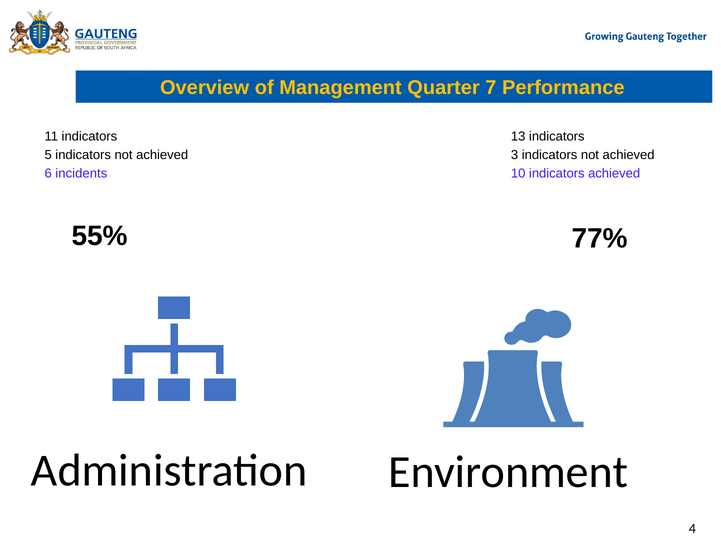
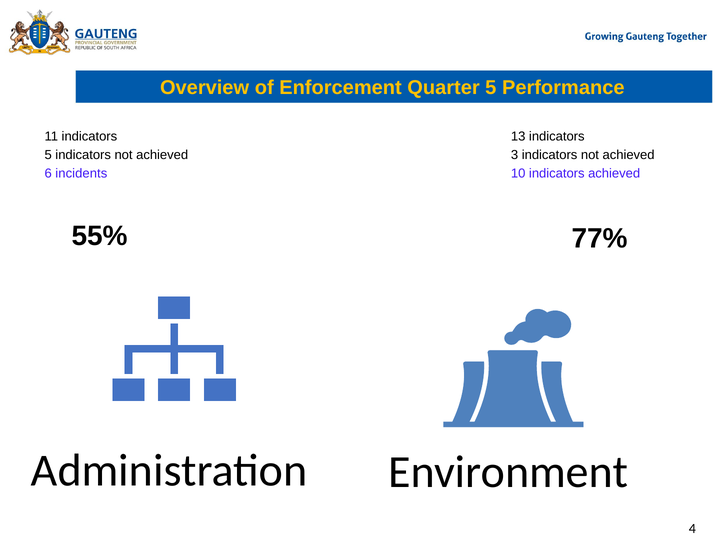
Management: Management -> Enforcement (341, 88)
Quarter 7: 7 -> 5 (491, 88)
